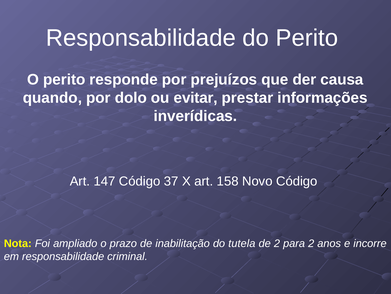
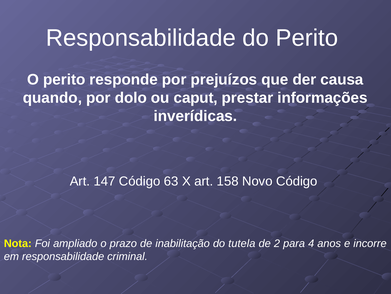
evitar: evitar -> caput (196, 98)
37: 37 -> 63 (171, 181)
para 2: 2 -> 4 (311, 243)
